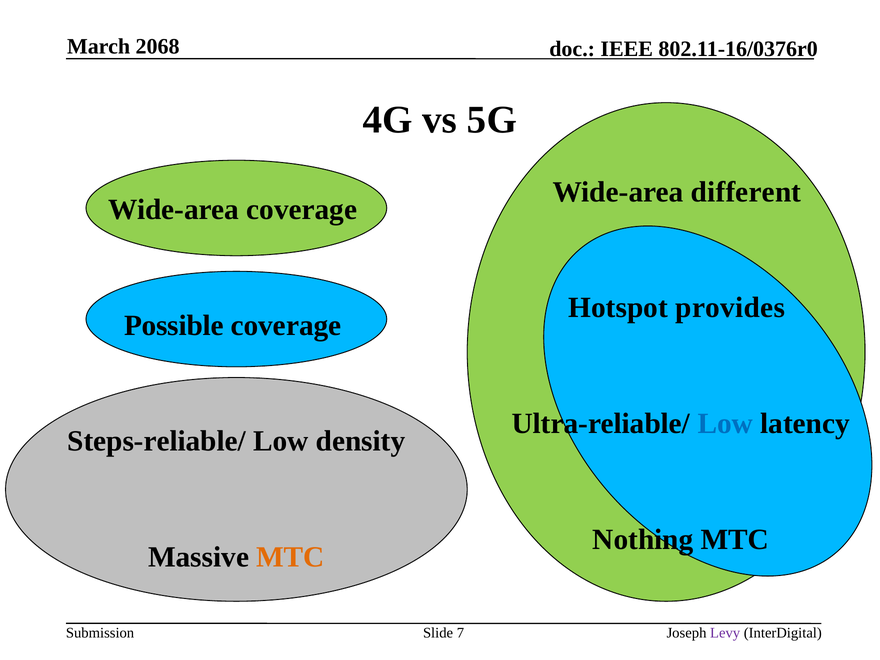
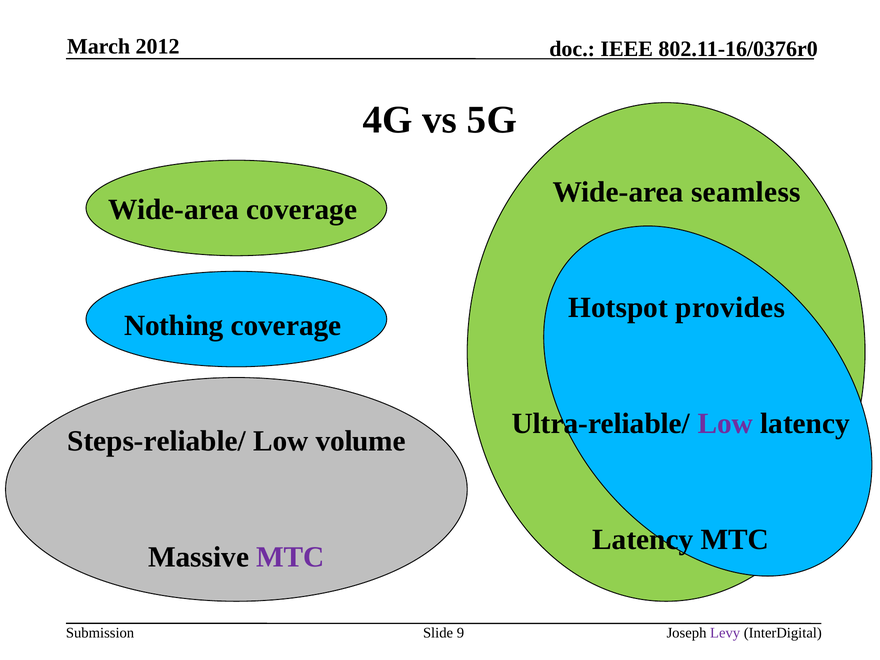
2068: 2068 -> 2012 (158, 47)
different: different -> seamless (746, 192)
Possible: Possible -> Nothing (174, 325)
Low colour: blue -> purple (725, 424)
density: density -> volume (361, 441)
Nothing: Nothing -> Latency (643, 540)
MTC colour: orange -> purple (290, 557)
7: 7 -> 9 (460, 633)
